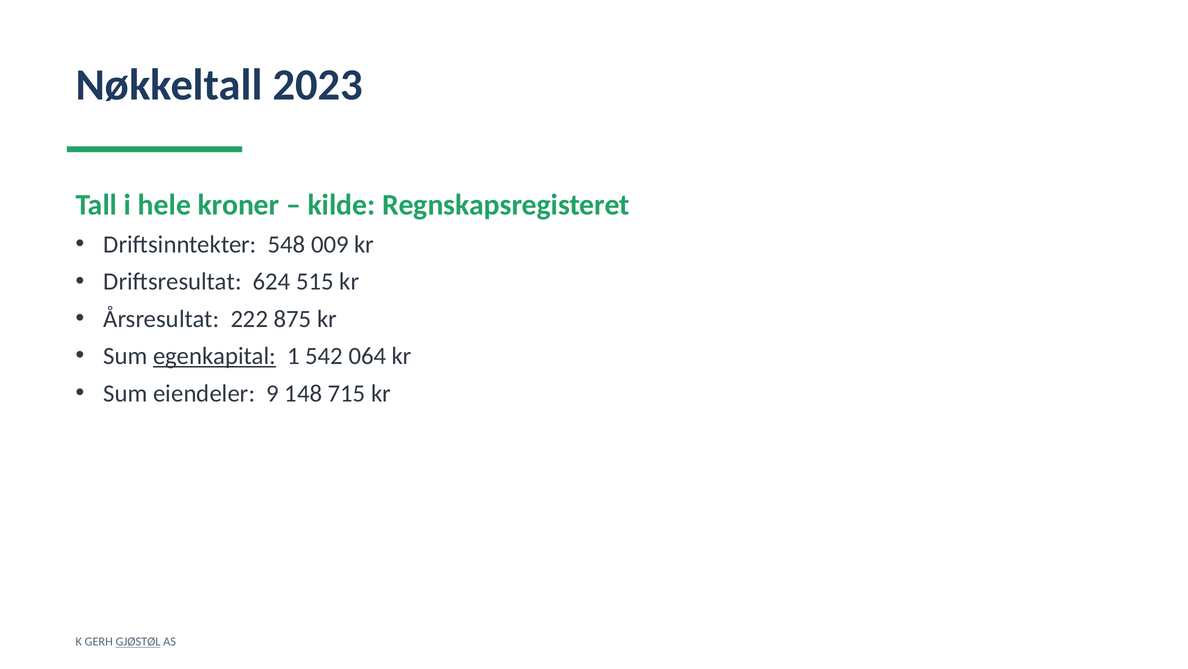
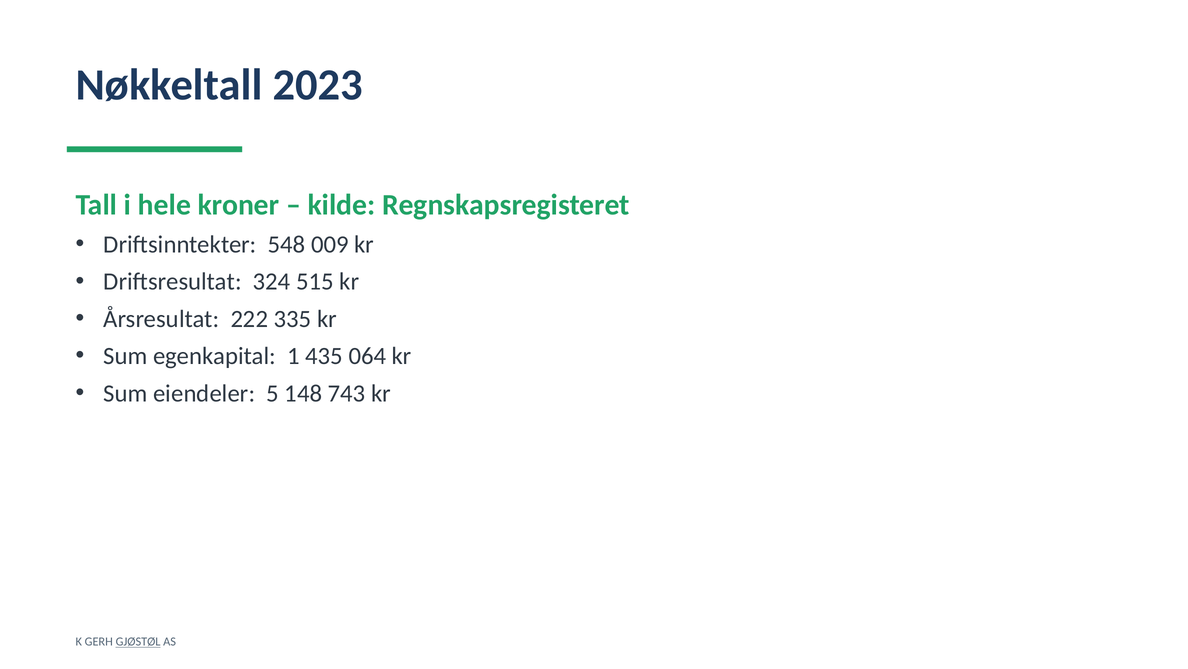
624: 624 -> 324 (272, 281)
875: 875 -> 335 (293, 319)
egenkapital underline: present -> none (215, 356)
542: 542 -> 435 (324, 356)
9: 9 -> 5 (273, 393)
715: 715 -> 743 (347, 393)
